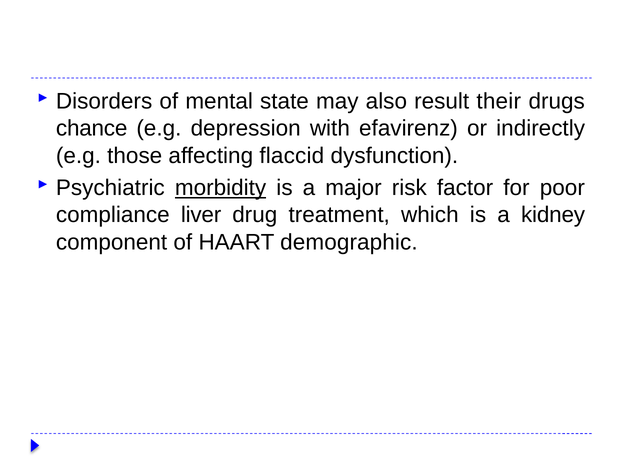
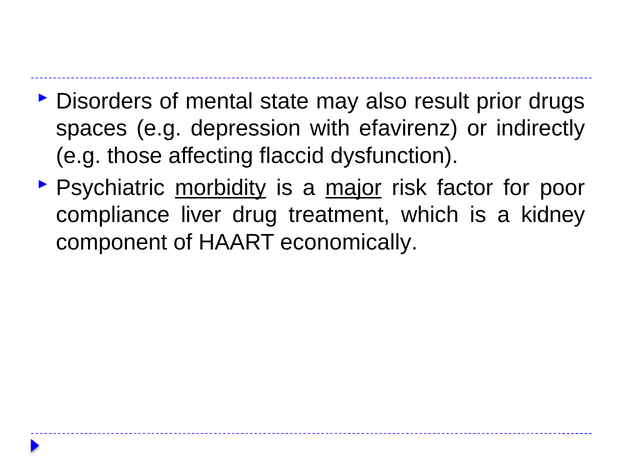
their: their -> prior (499, 101)
chance: chance -> spaces (92, 128)
major underline: none -> present (354, 188)
demographic: demographic -> economically (349, 242)
